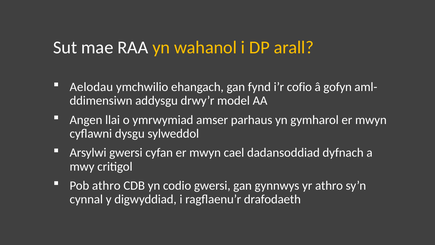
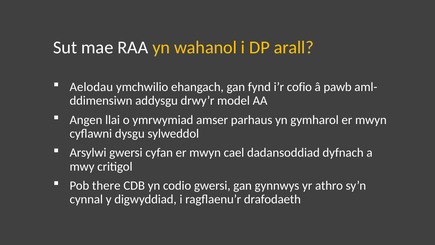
gofyn: gofyn -> pawb (338, 87)
Pob athro: athro -> there (106, 185)
